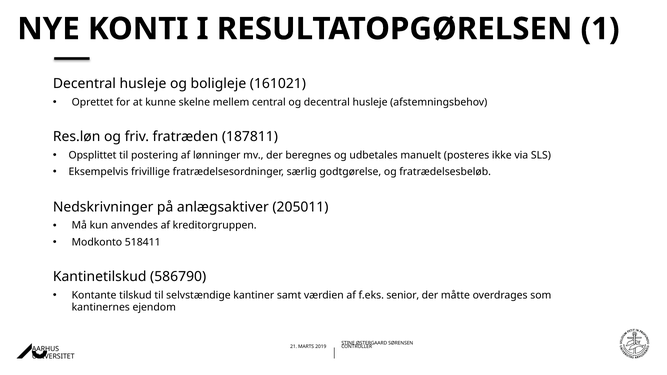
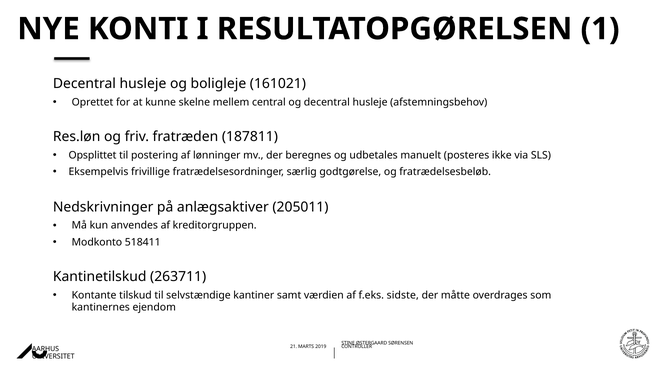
586790: 586790 -> 263711 (178, 277)
senior: senior -> sidste (403, 295)
